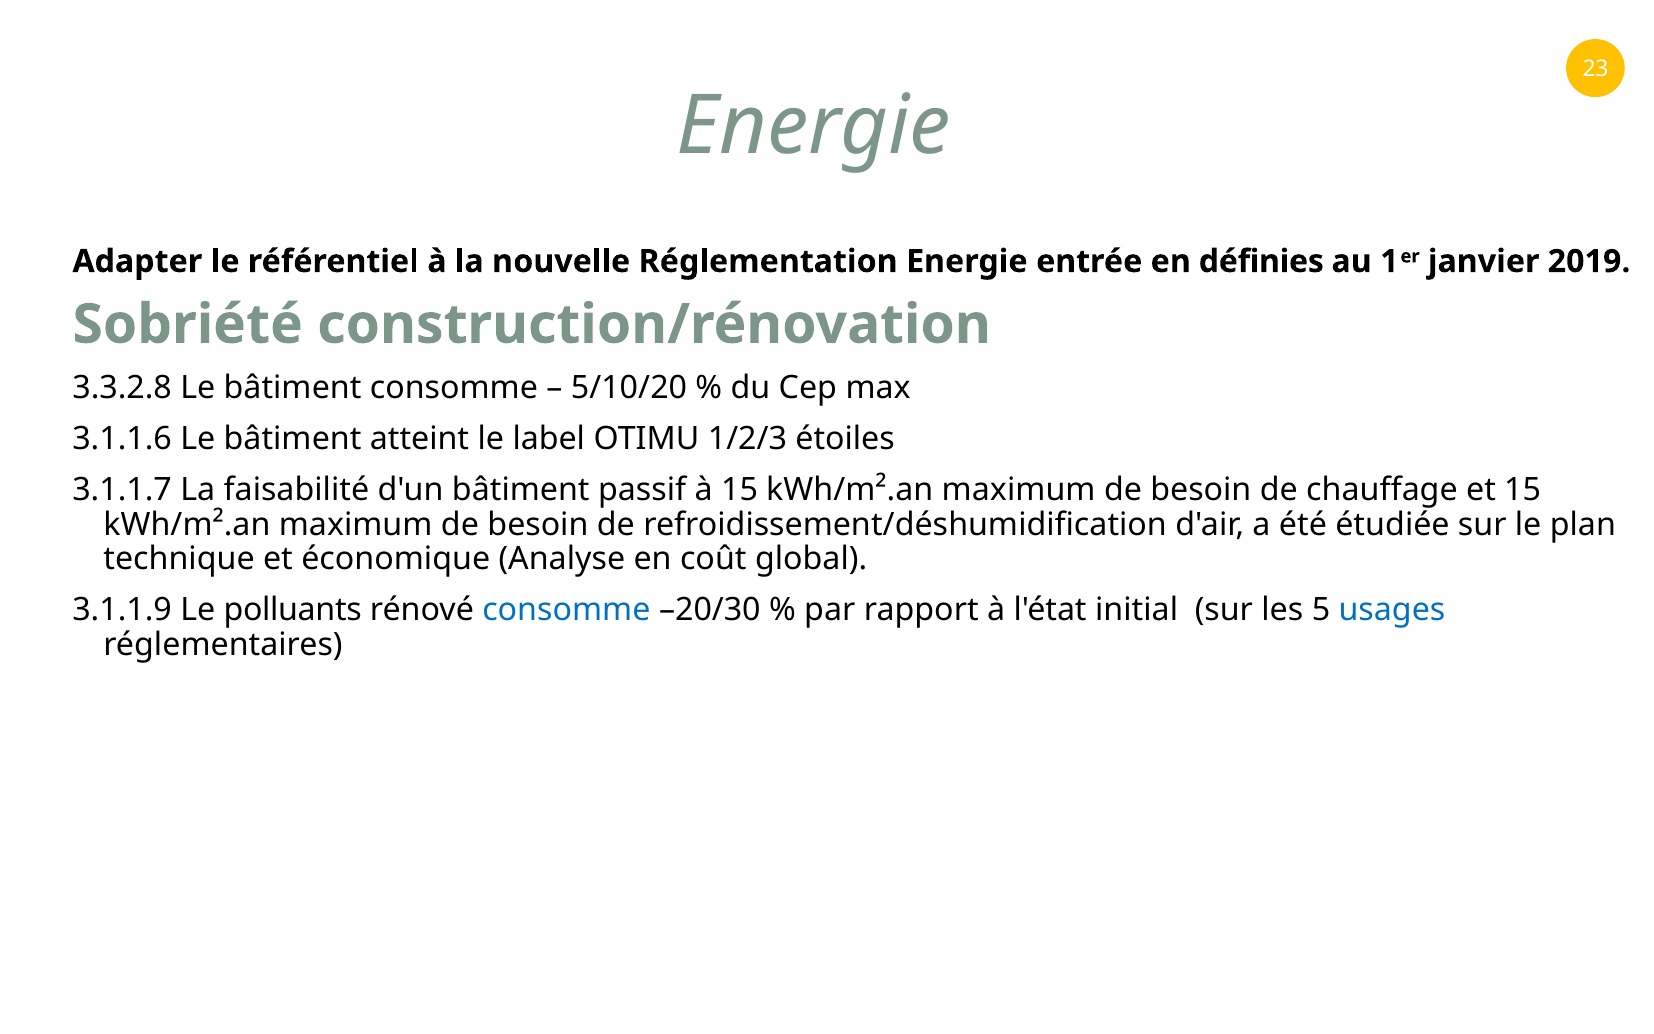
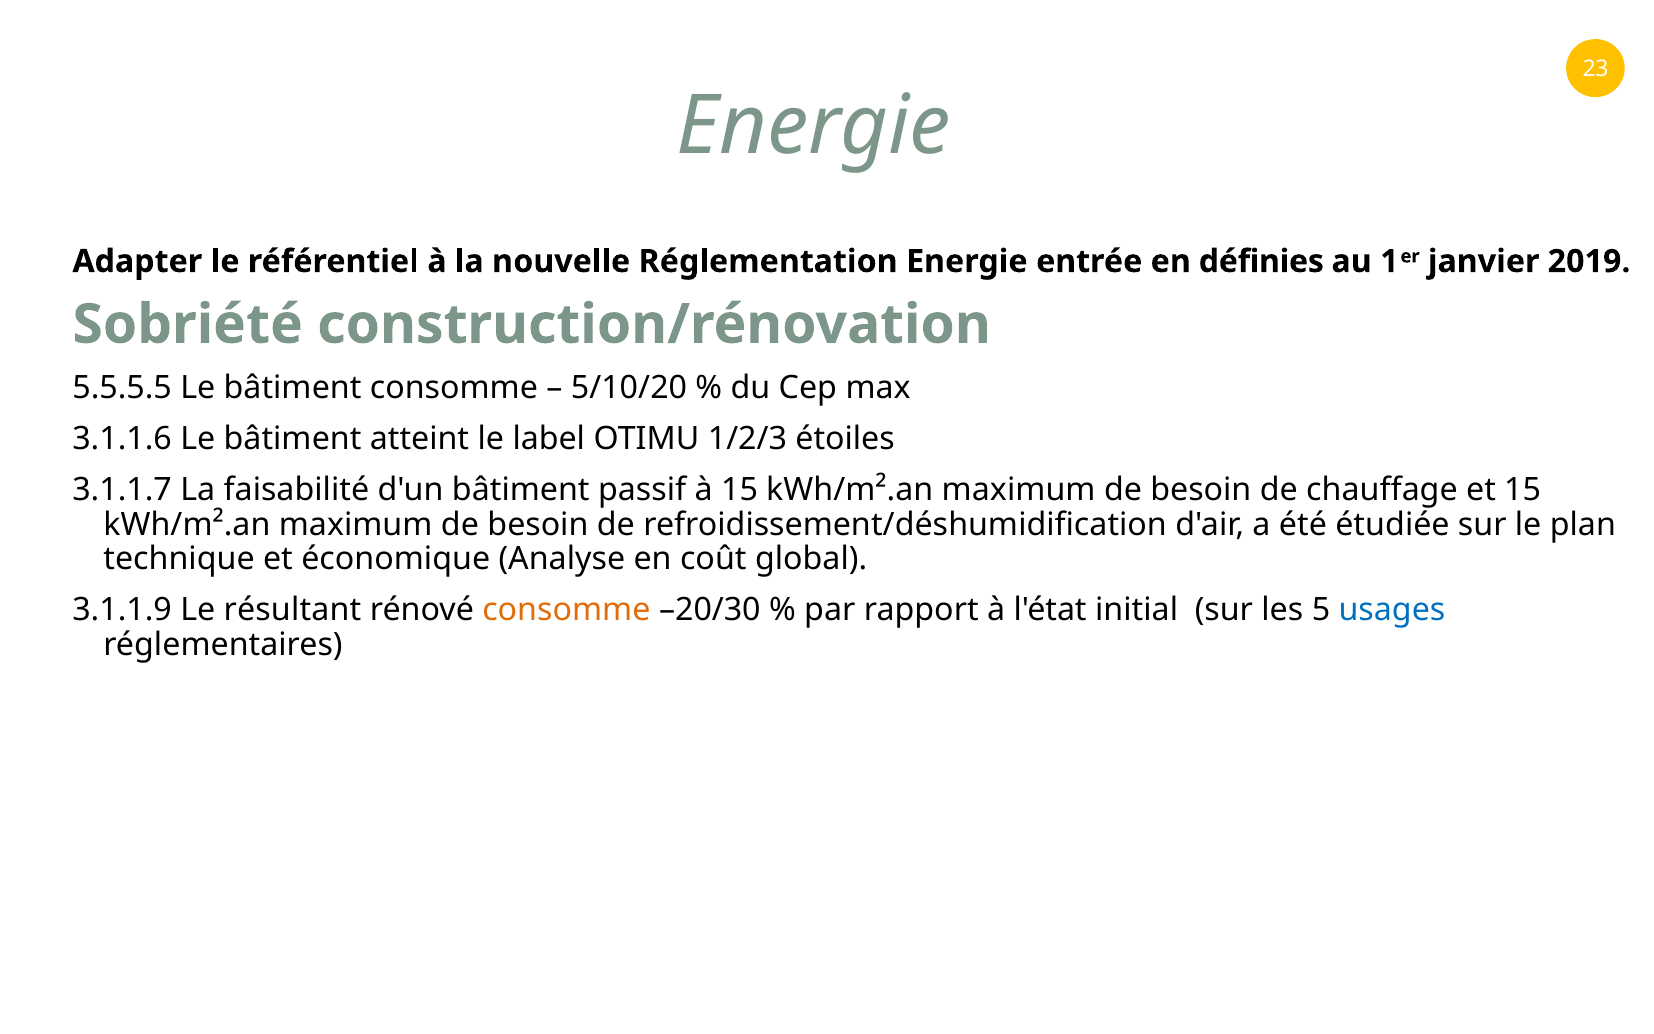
3.3.2.8: 3.3.2.8 -> 5.5.5.5 (122, 388)
polluants: polluants -> résultant (292, 610)
consomme colour: blue -> orange (566, 610)
